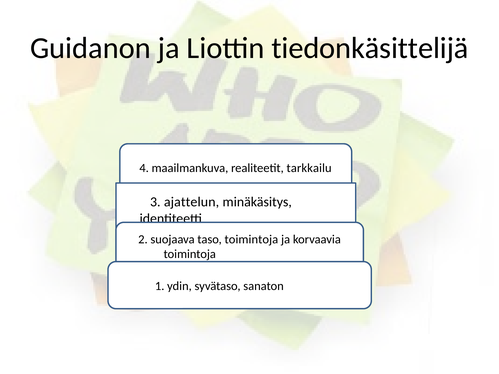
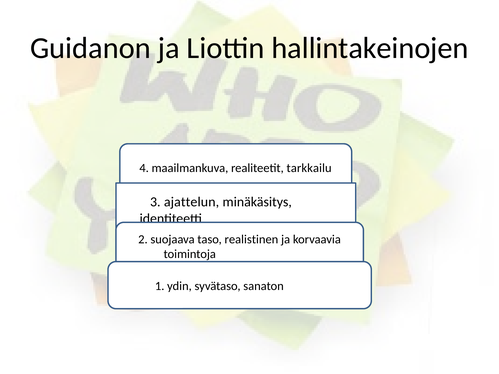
tiedonkäsittelijä: tiedonkäsittelijä -> hallintakeinojen (370, 48)
taso toimintoja: toimintoja -> realistinen (251, 239)
